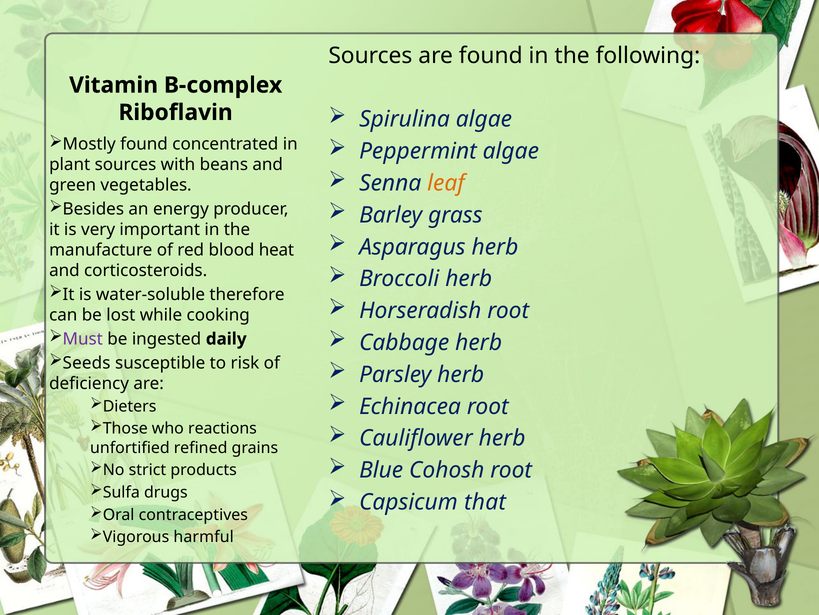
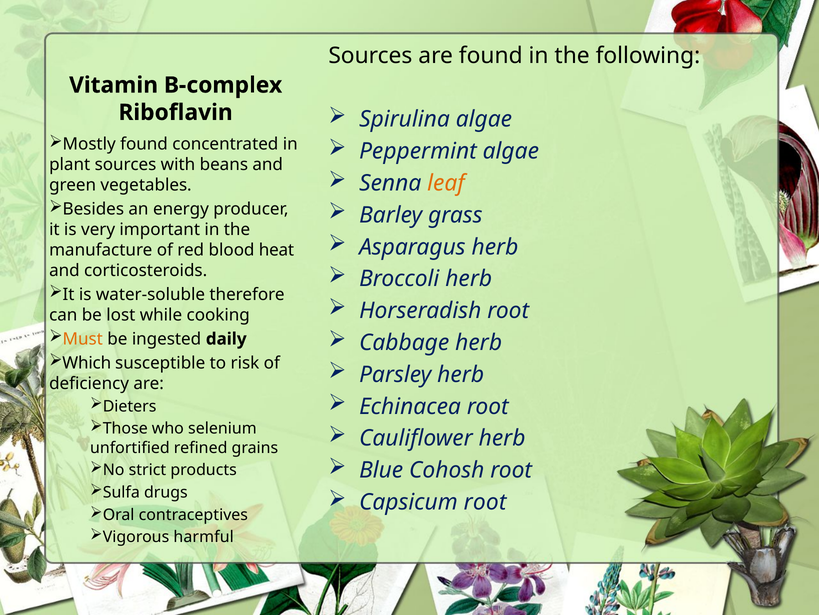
Must colour: purple -> orange (83, 339)
Seeds: Seeds -> Which (87, 362)
reactions: reactions -> selenium (222, 428)
Capsicum that: that -> root (485, 502)
